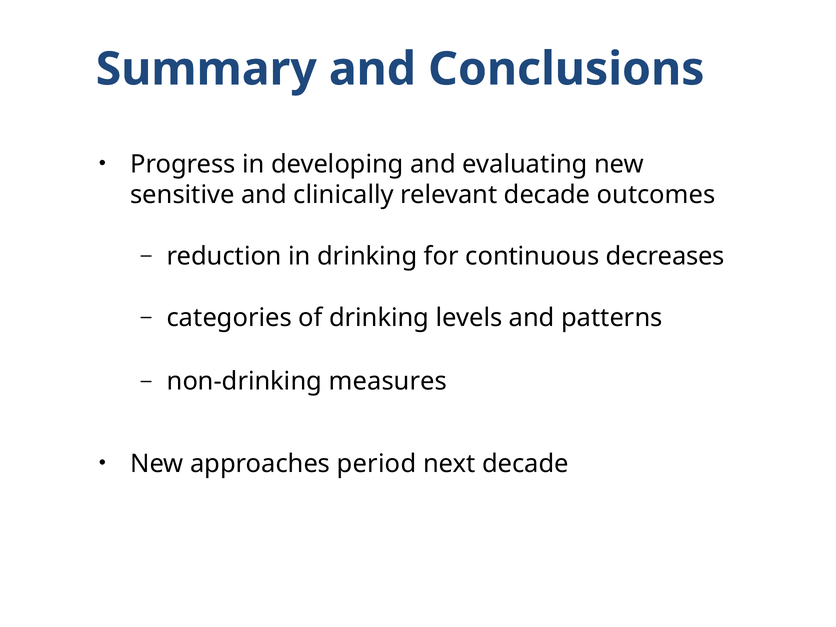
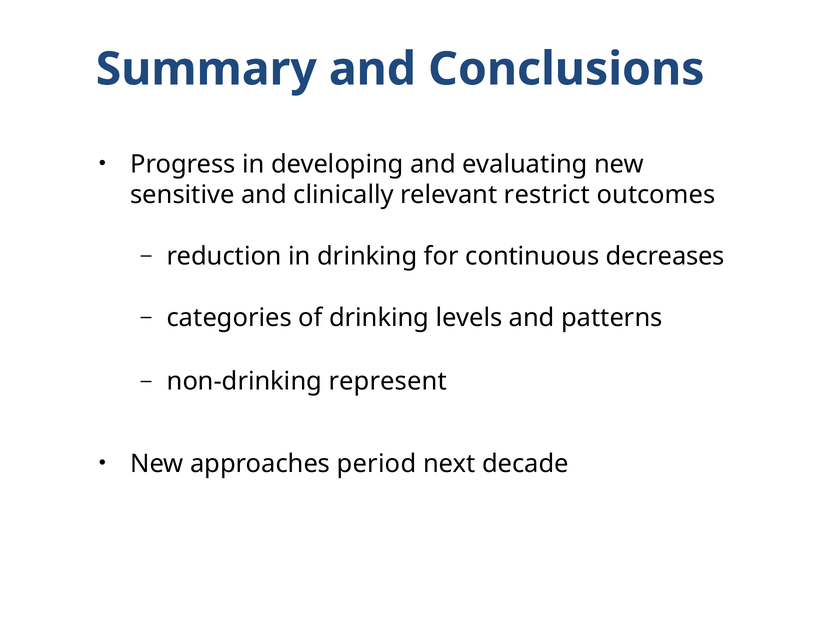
relevant decade: decade -> restrict (547, 195)
measures: measures -> represent (388, 381)
